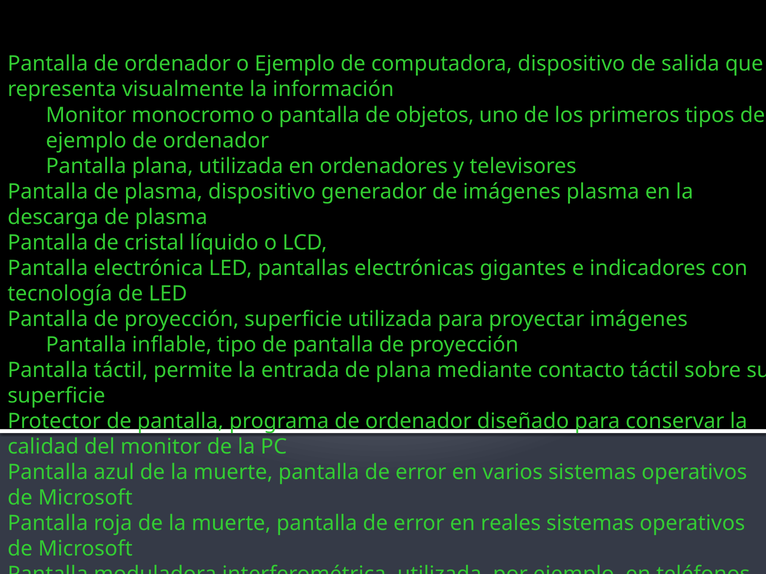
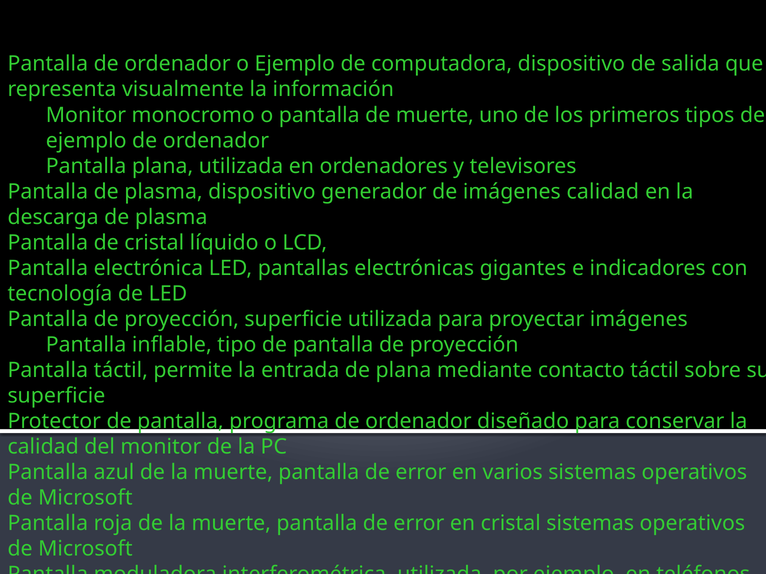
de objetos: objetos -> muerte (435, 115)
imágenes plasma: plasma -> calidad (603, 192)
en reales: reales -> cristal (511, 524)
